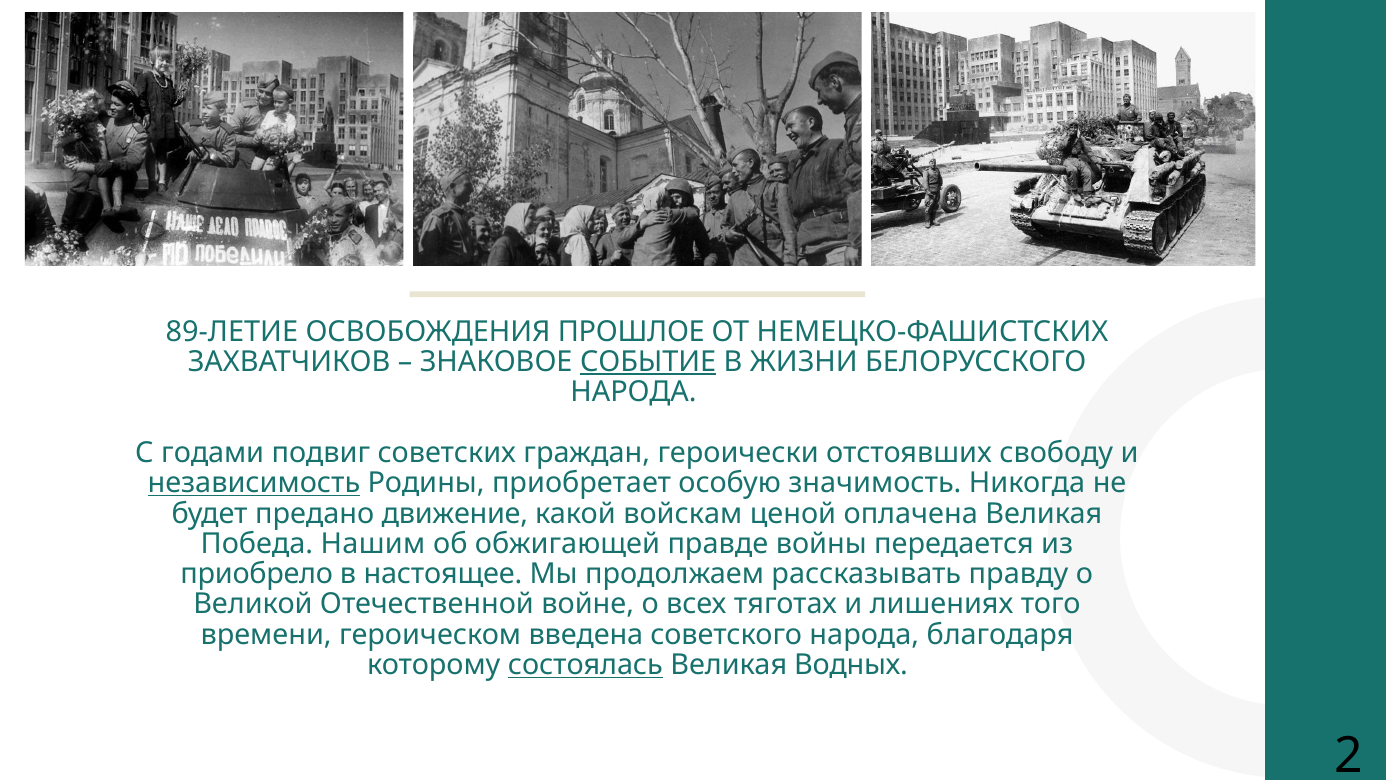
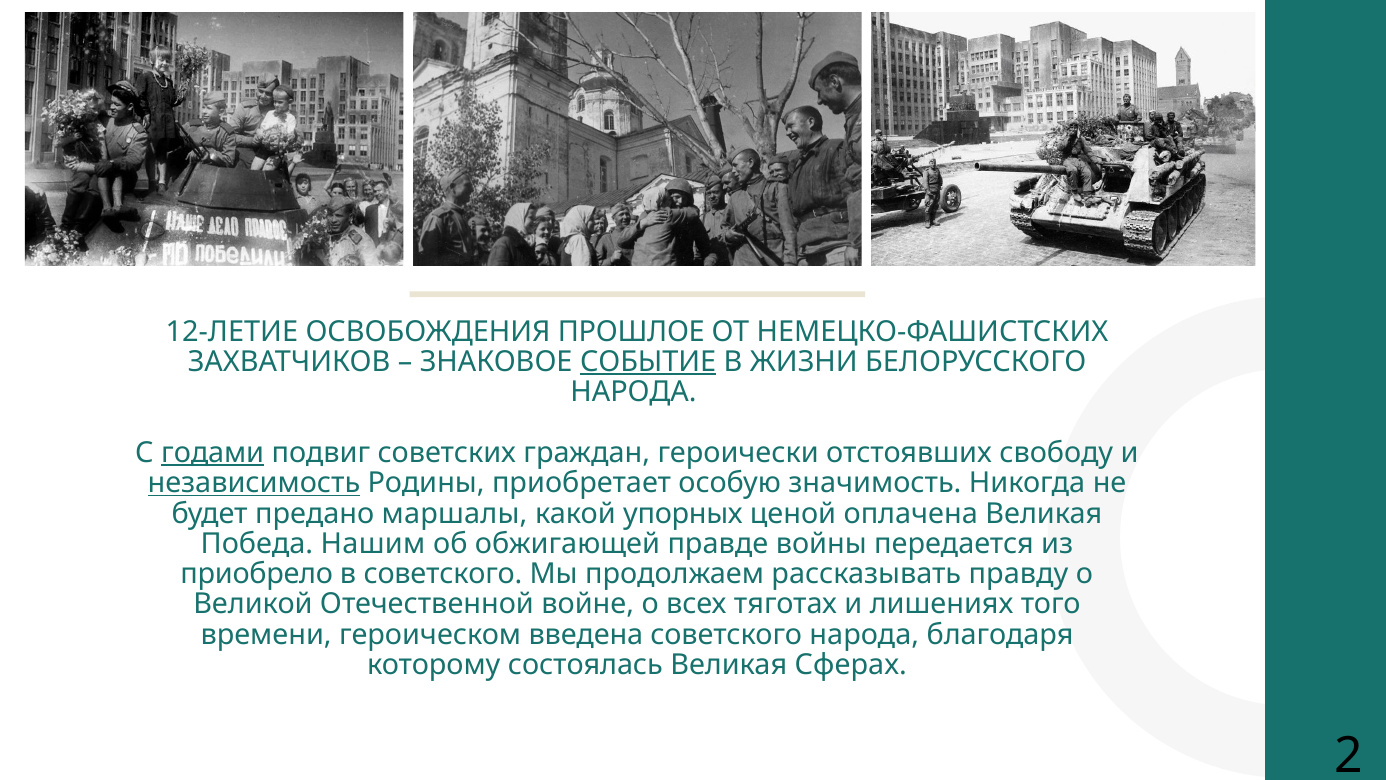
89-ЛЕТИЕ: 89-ЛЕТИЕ -> 12-ЛЕТИЕ (232, 331)
годами underline: none -> present (213, 453)
движение: движение -> маршалы (455, 513)
войскам: войскам -> упорных (683, 513)
в настоящее: настоящее -> советского (443, 574)
состоялась underline: present -> none (585, 665)
Водных: Водных -> Сферах (851, 665)
